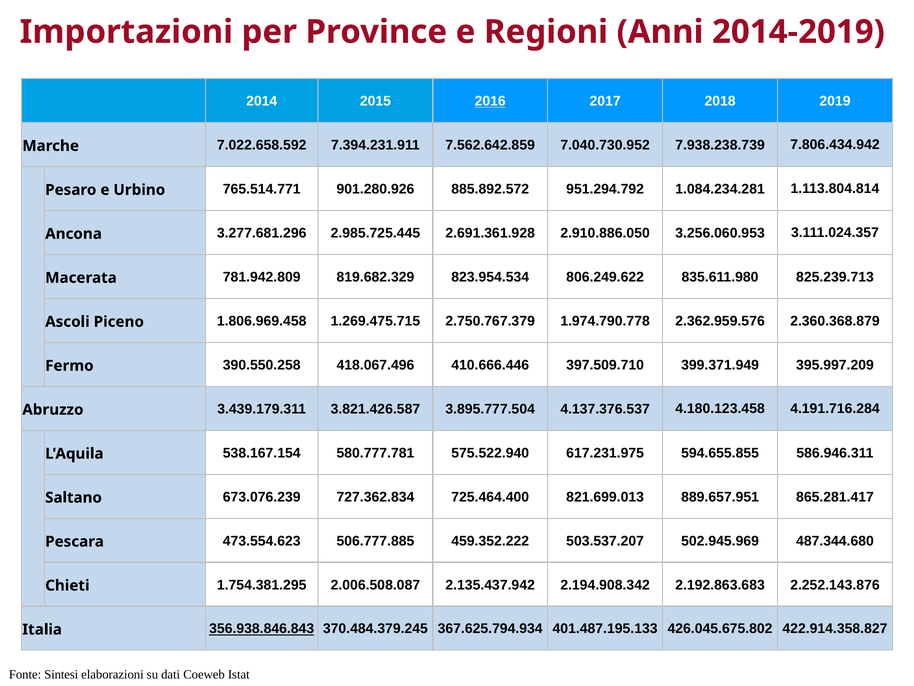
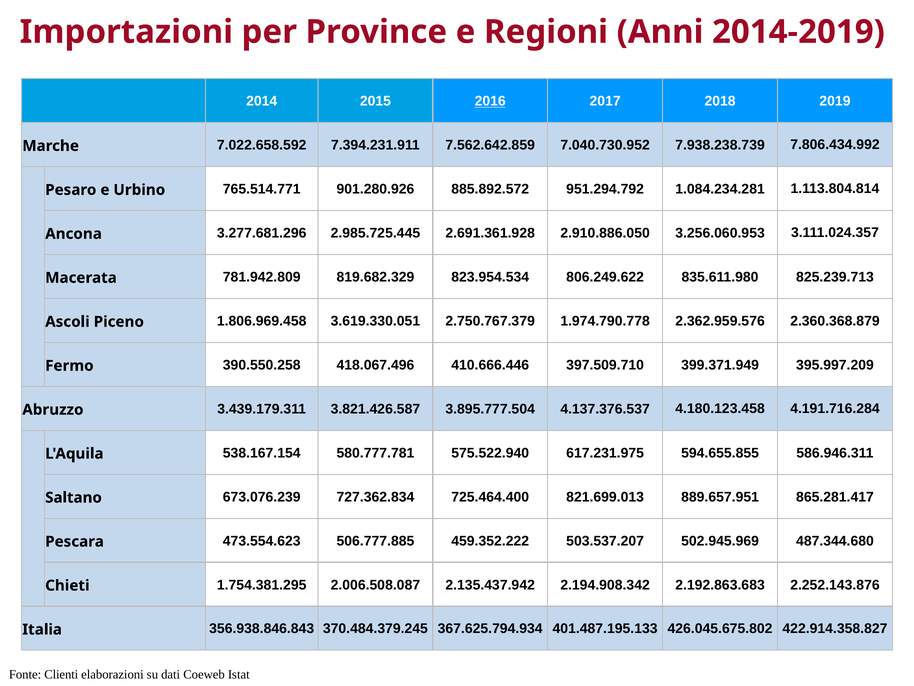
7.806.434.942: 7.806.434.942 -> 7.806.434.992 (835, 145)
1.269.475.715: 1.269.475.715 -> 3.619.330.051 (375, 321)
356.938.846.843 underline: present -> none (262, 628)
Sintesi: Sintesi -> Clienti (61, 674)
